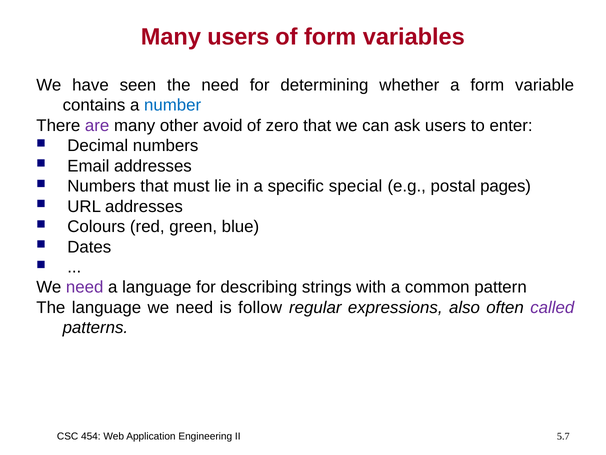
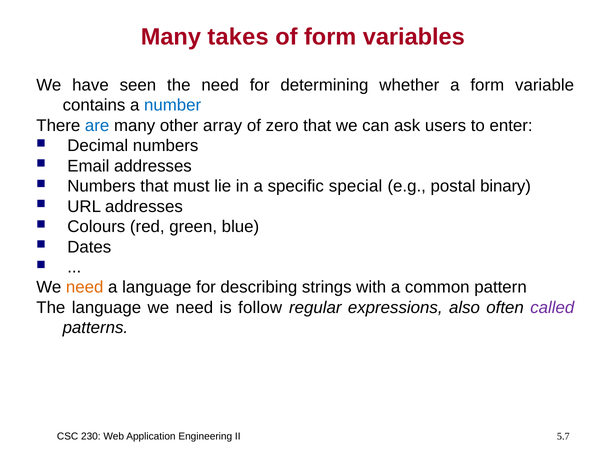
Many users: users -> takes (238, 37)
are colour: purple -> blue (97, 125)
avoid: avoid -> array (223, 125)
pages: pages -> binary (506, 186)
need colour: purple -> orange (85, 287)
454: 454 -> 230 (91, 436)
